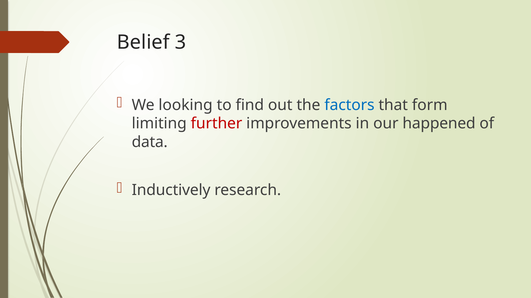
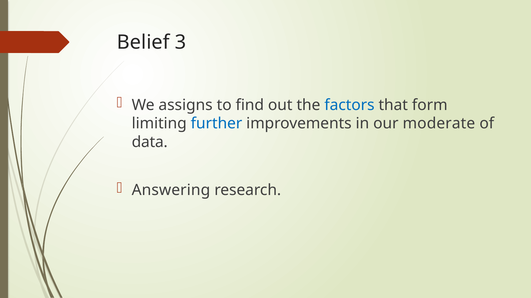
looking: looking -> assigns (186, 105)
further colour: red -> blue (217, 124)
happened: happened -> moderate (439, 124)
Inductively: Inductively -> Answering (171, 191)
